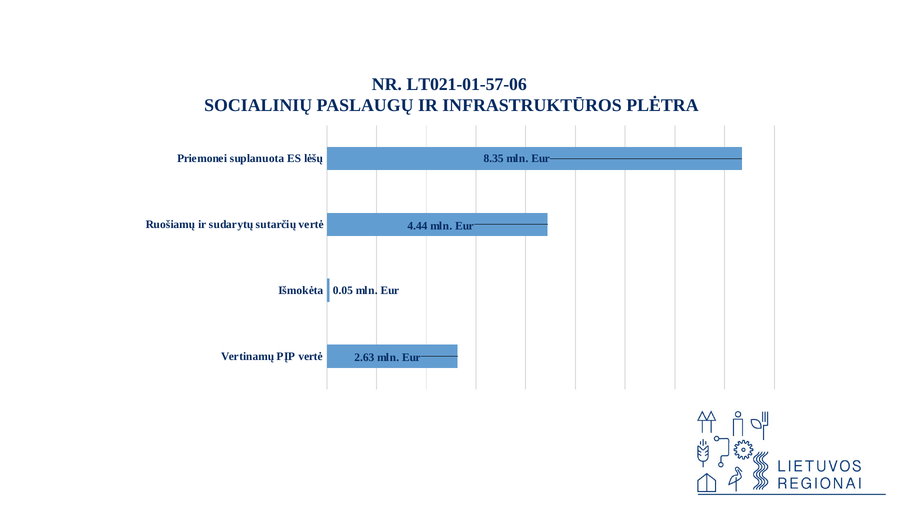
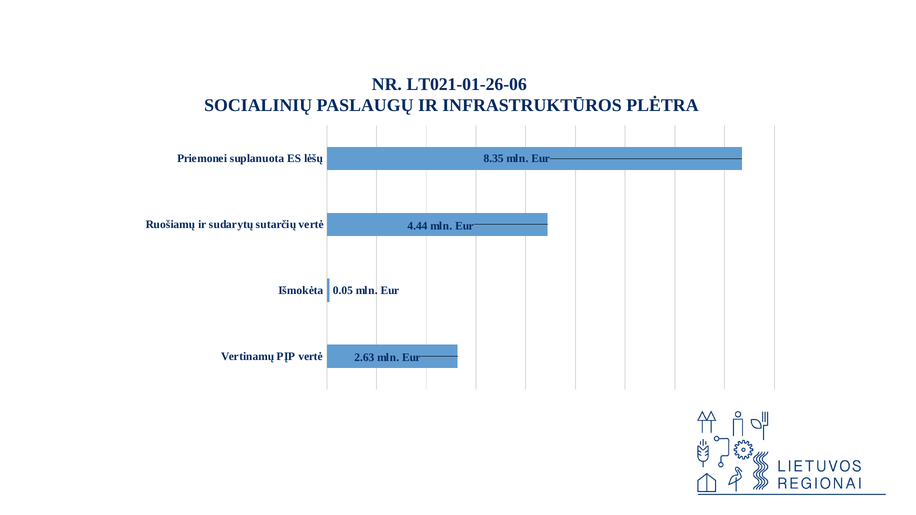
LT021-01-57-06: LT021-01-57-06 -> LT021-01-26-06 (467, 84)
